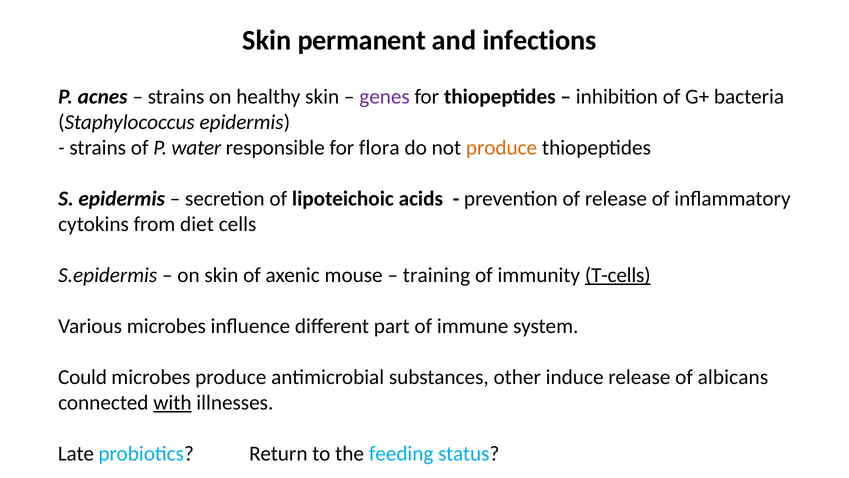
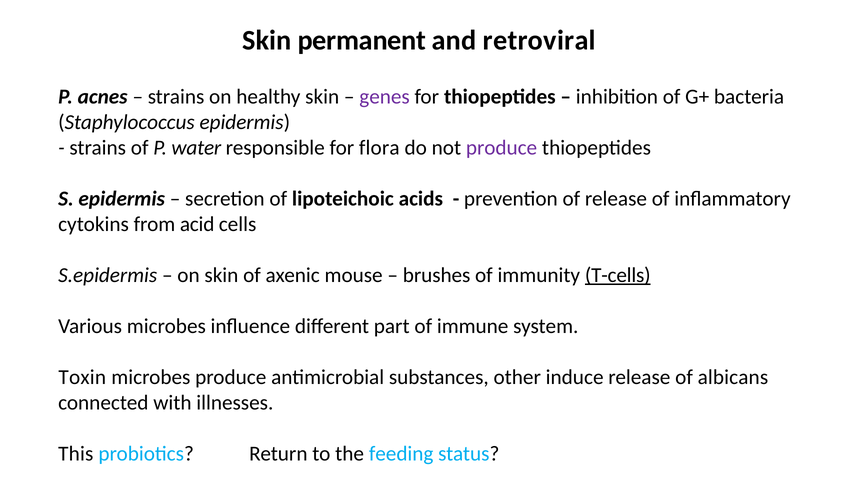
infections: infections -> retroviral (539, 40)
produce colour: orange -> purple (502, 147)
diet: diet -> acid (197, 224)
training: training -> brushes (437, 275)
Could: Could -> Toxin (82, 377)
with underline: present -> none (172, 402)
Late: Late -> This (76, 453)
